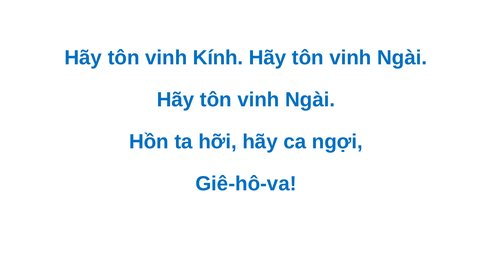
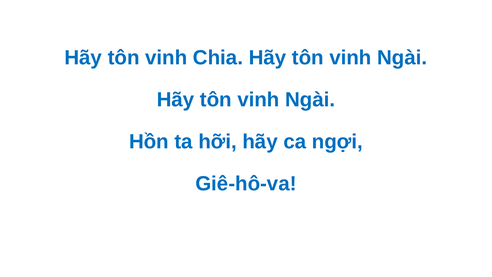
Kính: Kính -> Chia (218, 58)
